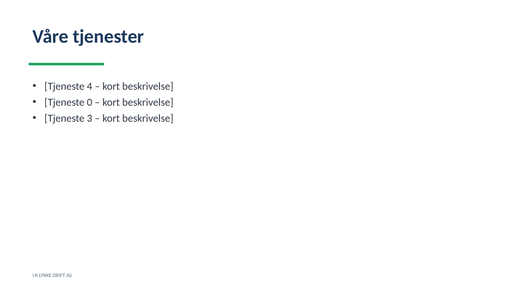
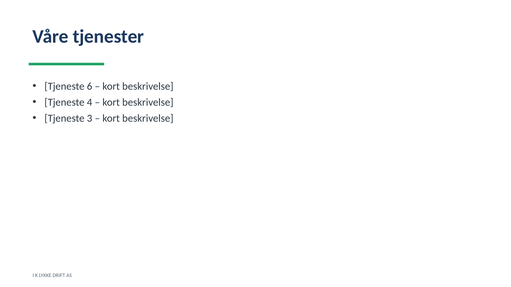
4: 4 -> 6 (90, 87)
0: 0 -> 4 (90, 103)
